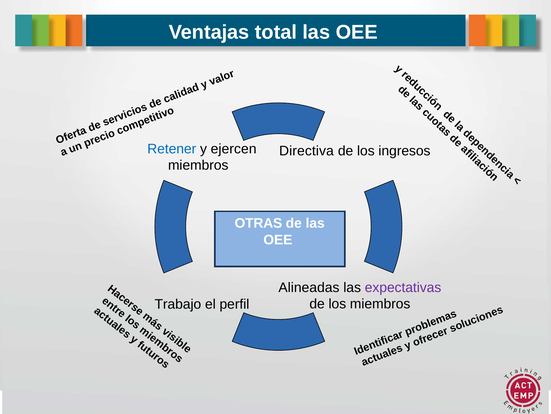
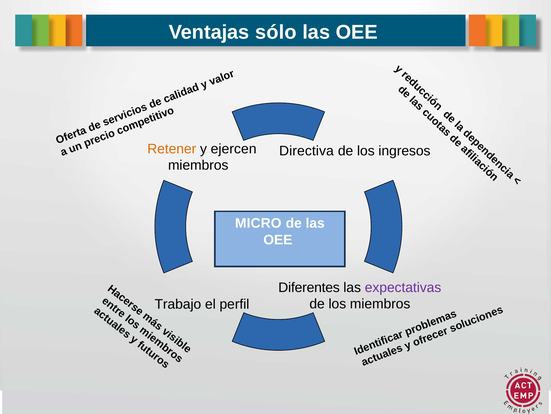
total: total -> sólo (276, 32)
Retener colour: blue -> orange (172, 149)
OTRAS: OTRAS -> MICRO (258, 223)
Alineadas: Alineadas -> Diferentes (309, 287)
